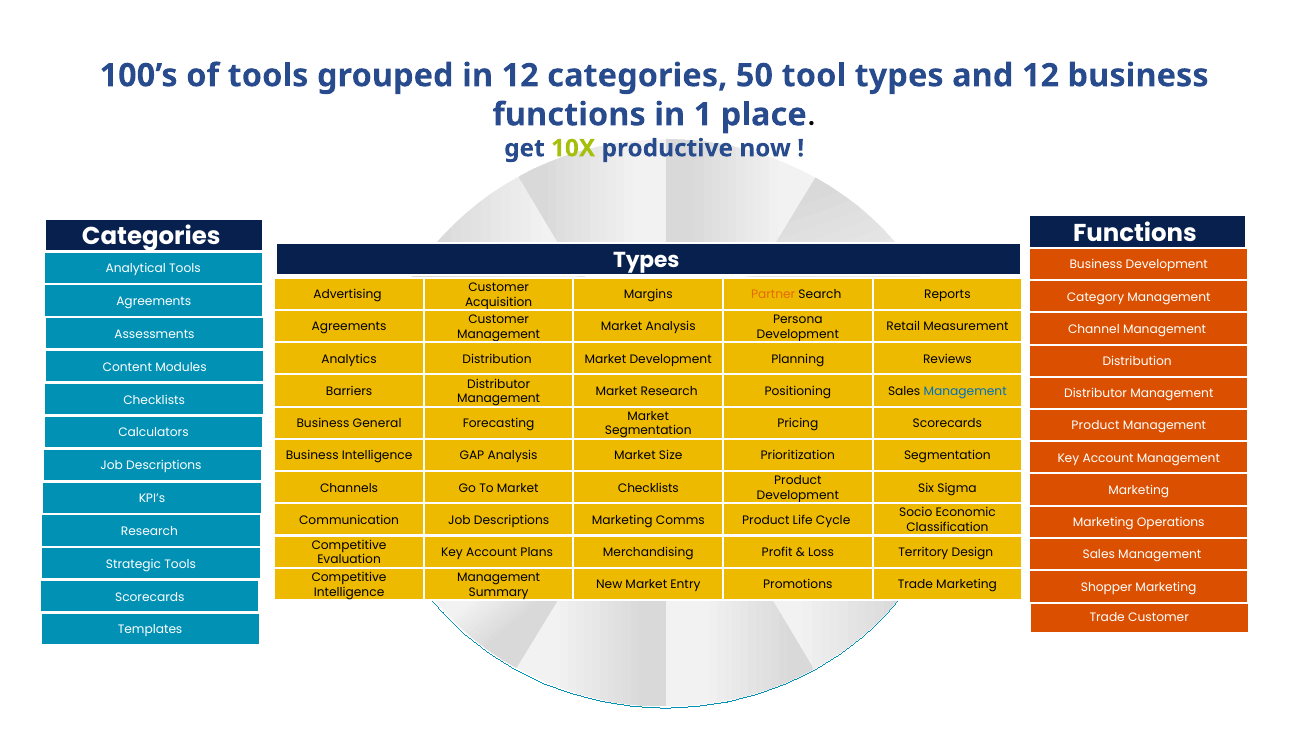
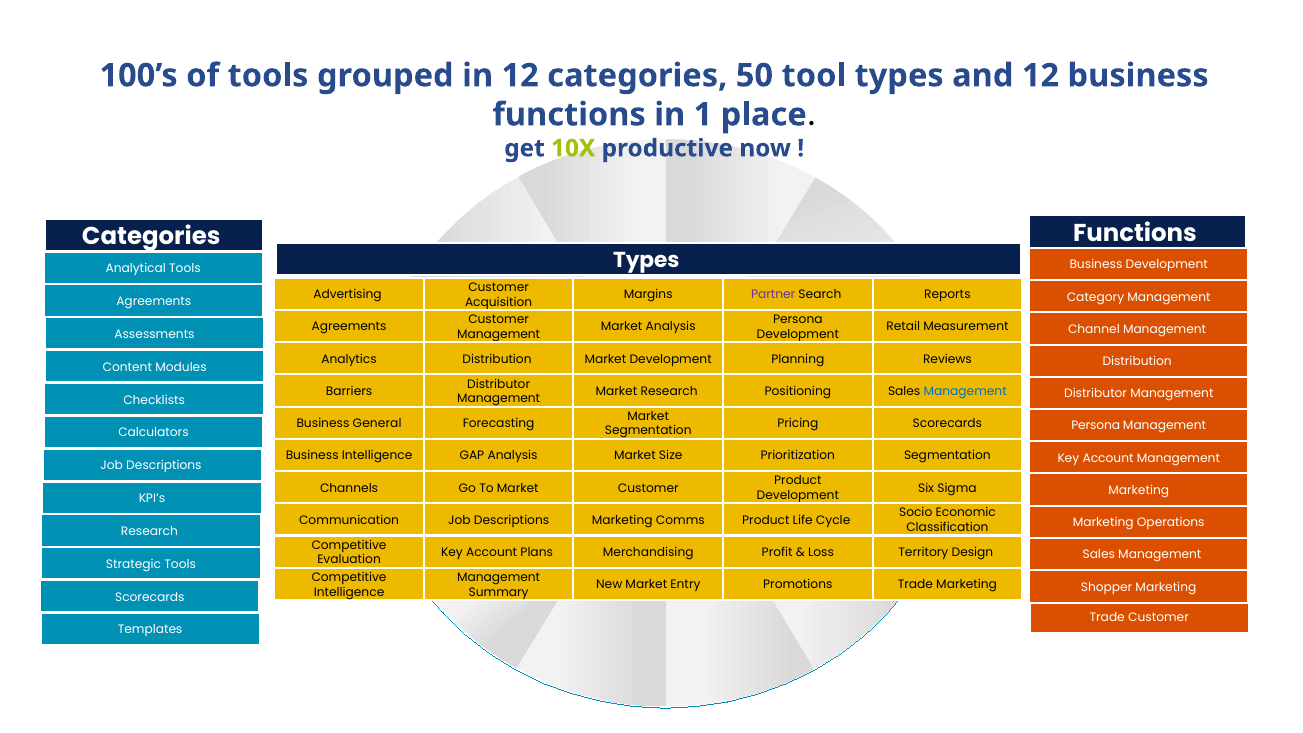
Partner colour: orange -> purple (773, 295)
Product: Product -> Persona (1096, 426)
Checklists: Checklists -> Customer (648, 488)
